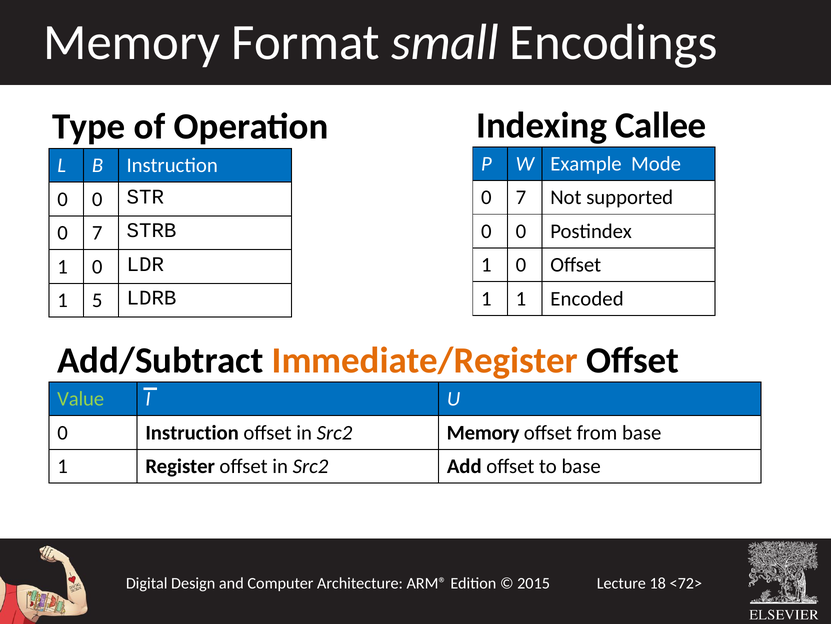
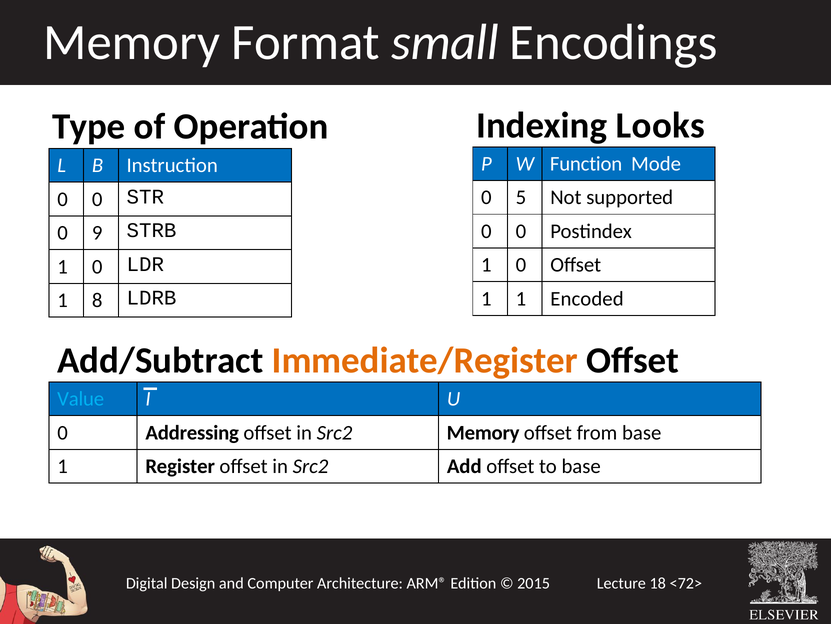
Callee: Callee -> Looks (661, 125)
Example: Example -> Function (586, 164)
7: 7 -> 5 (521, 197)
7: 7 -> 9 (97, 233)
5: 5 -> 8 (97, 300)
Value colour: light green -> light blue (81, 399)
0 Instruction: Instruction -> Addressing (192, 432)
